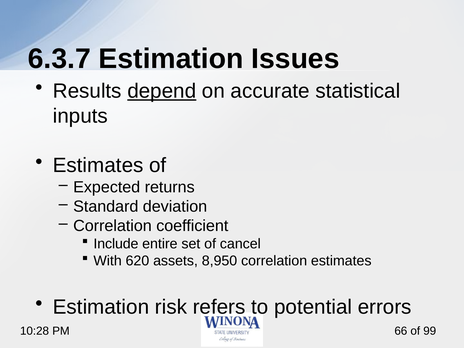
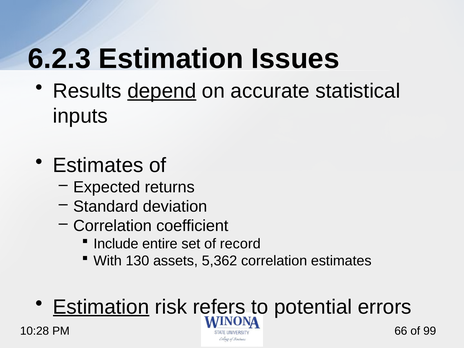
6.3.7: 6.3.7 -> 6.2.3 (59, 59)
cancel: cancel -> record (240, 244)
620: 620 -> 130 (137, 261)
8,950: 8,950 -> 5,362 (220, 261)
Estimation underline: none -> present (101, 307)
